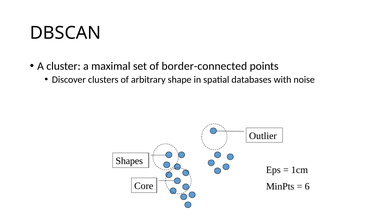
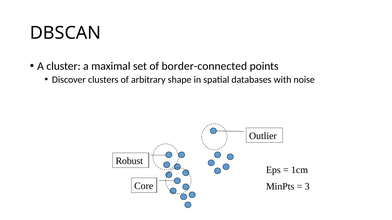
Shapes: Shapes -> Robust (129, 161)
6: 6 -> 3 (307, 187)
